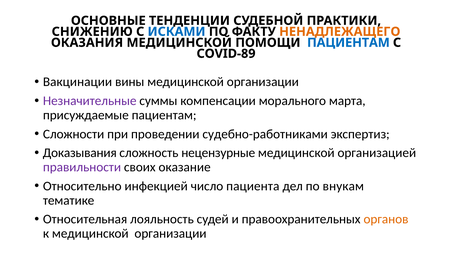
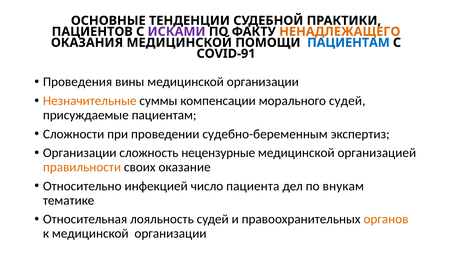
СНИЖЕНИЮ: СНИЖЕНИЮ -> ПАЦИЕНТОВ (92, 32)
ИСКАМИ colour: blue -> purple (177, 32)
COVID-89: COVID-89 -> COVID-91 (226, 54)
Вакцинации: Вакцинации -> Проведения (78, 82)
Незначительные colour: purple -> orange (90, 101)
морального марта: марта -> судей (347, 101)
судебно-работниками: судебно-работниками -> судебно-беременным (265, 134)
Доказывания: Доказывания -> Организации (80, 153)
правильности colour: purple -> orange (82, 167)
